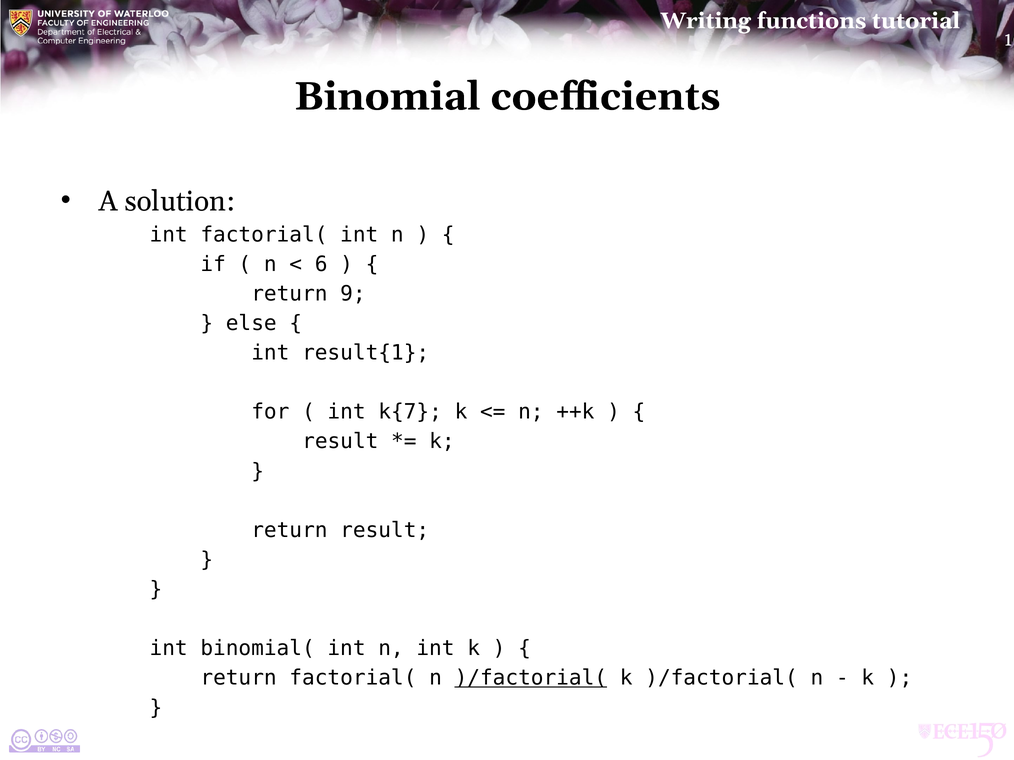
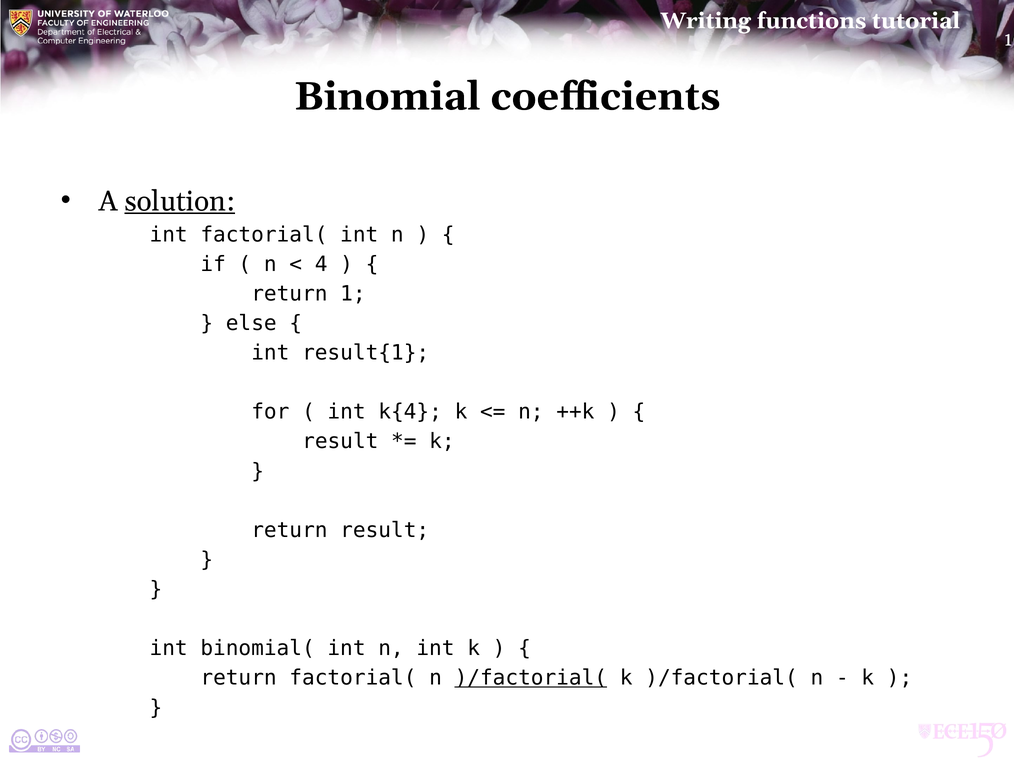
solution underline: none -> present (180, 201)
6: 6 -> 4 (321, 264)
9: 9 -> 1 (353, 294)
k{7: k{7 -> k{4 (410, 412)
